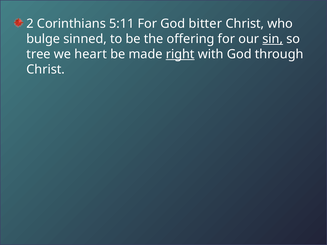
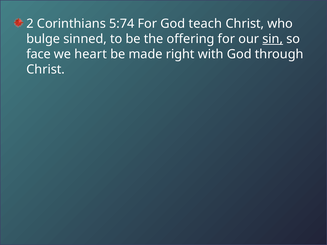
5:11: 5:11 -> 5:74 (122, 24)
bitter: bitter -> teach (205, 24)
tree: tree -> face (39, 54)
right underline: present -> none (180, 54)
